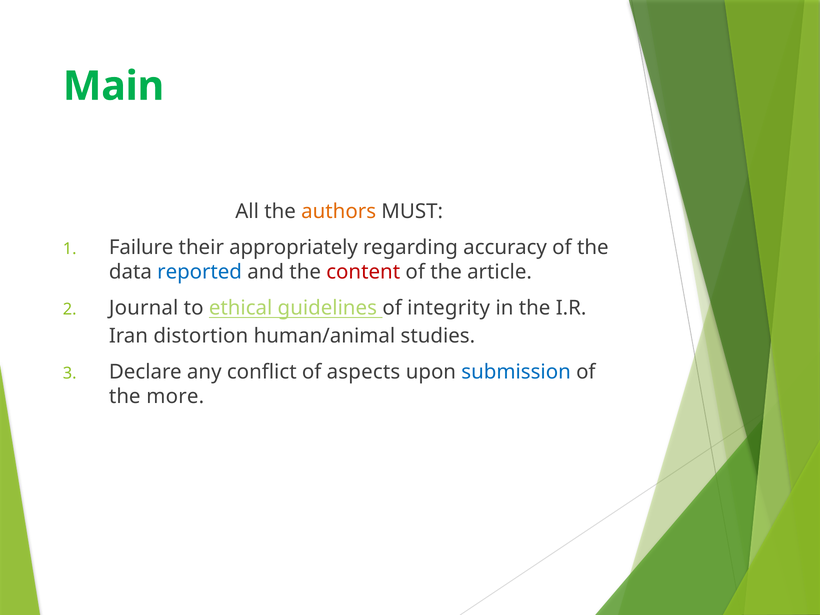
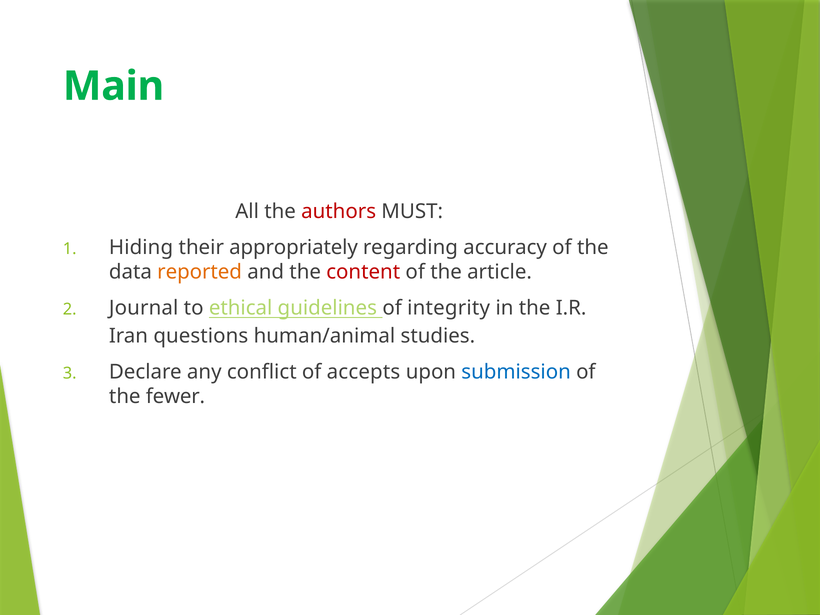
authors colour: orange -> red (339, 212)
Failure: Failure -> Hiding (141, 248)
reported colour: blue -> orange (200, 272)
distortion: distortion -> questions (201, 336)
aspects: aspects -> accepts (363, 372)
more: more -> fewer (175, 397)
